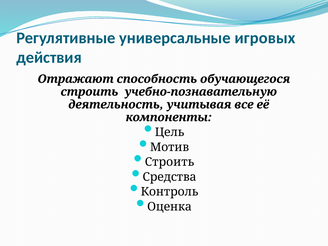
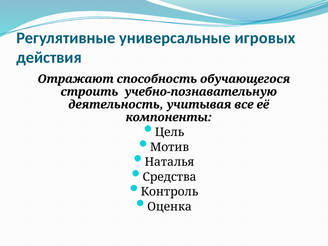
Строить: Строить -> Наталья (169, 162)
